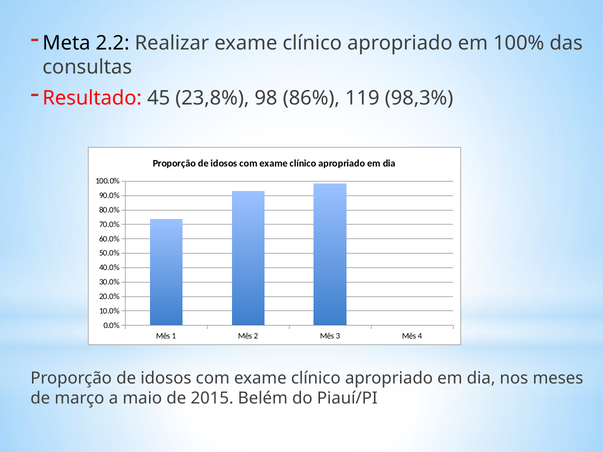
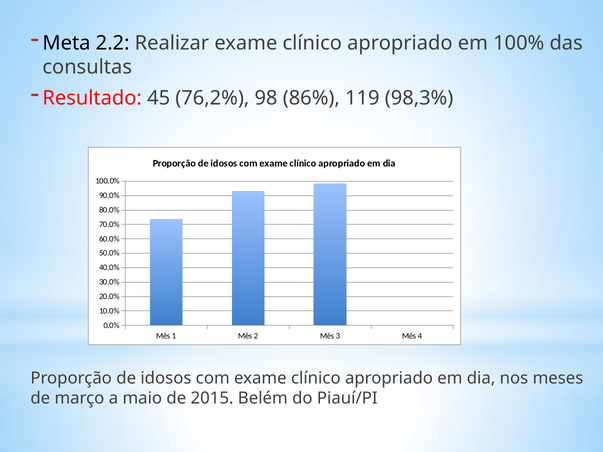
23,8%: 23,8% -> 76,2% (212, 98)
